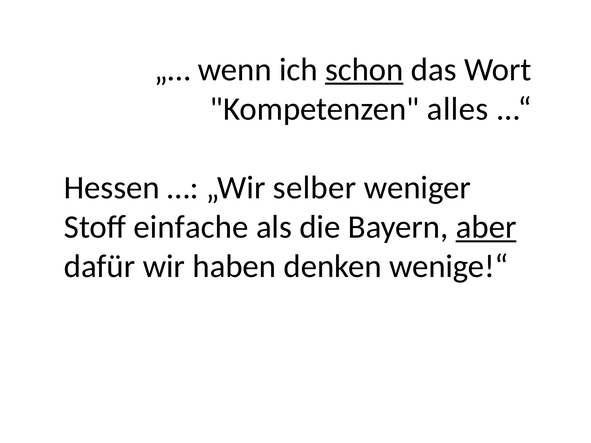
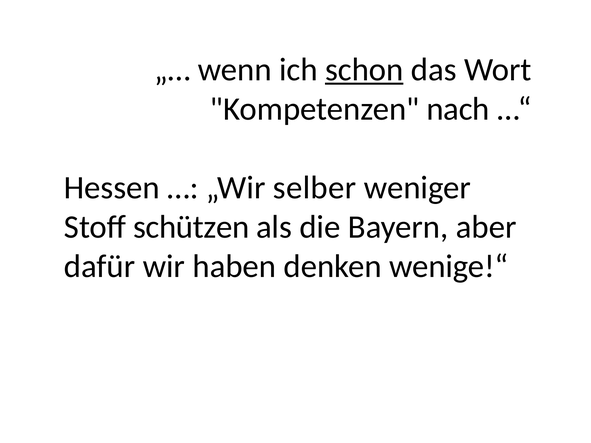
alles: alles -> nach (458, 109)
einfache: einfache -> schützen (191, 227)
aber underline: present -> none (486, 227)
